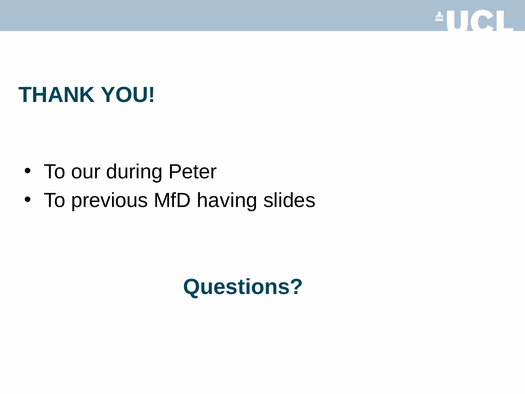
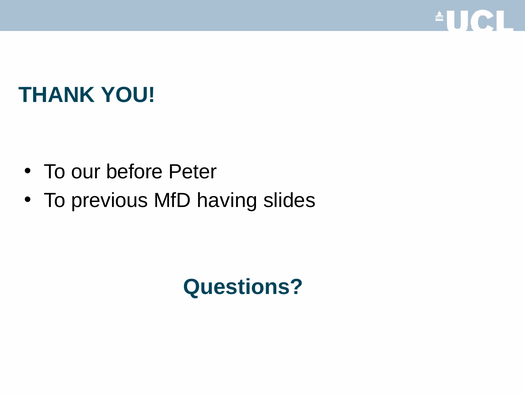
during: during -> before (135, 172)
